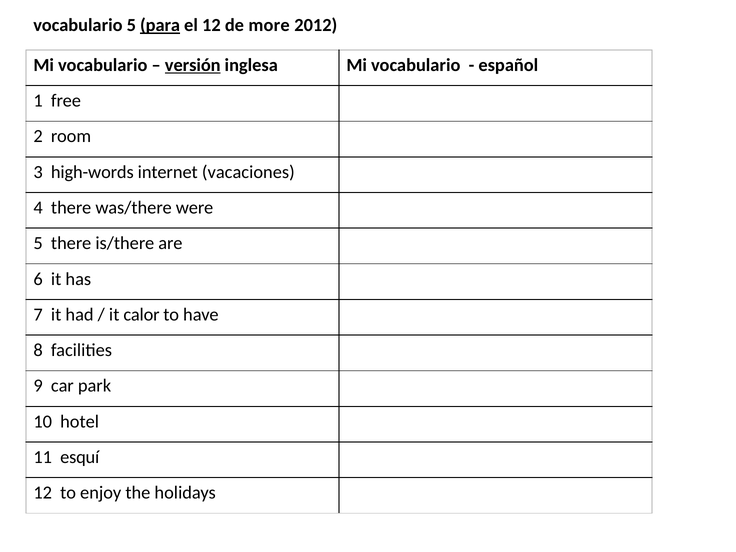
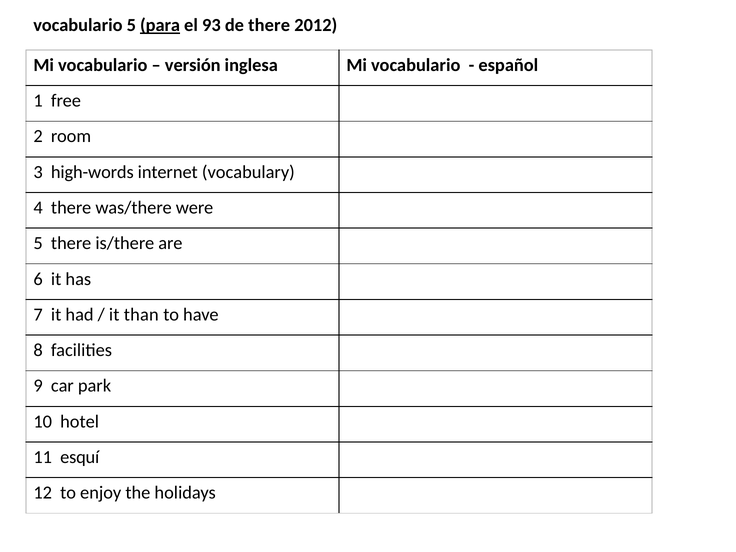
el 12: 12 -> 93 (211, 25)
de more: more -> there (269, 25)
versión underline: present -> none (193, 65)
vacaciones: vacaciones -> vocabulary (248, 172)
calor: calor -> than (141, 315)
